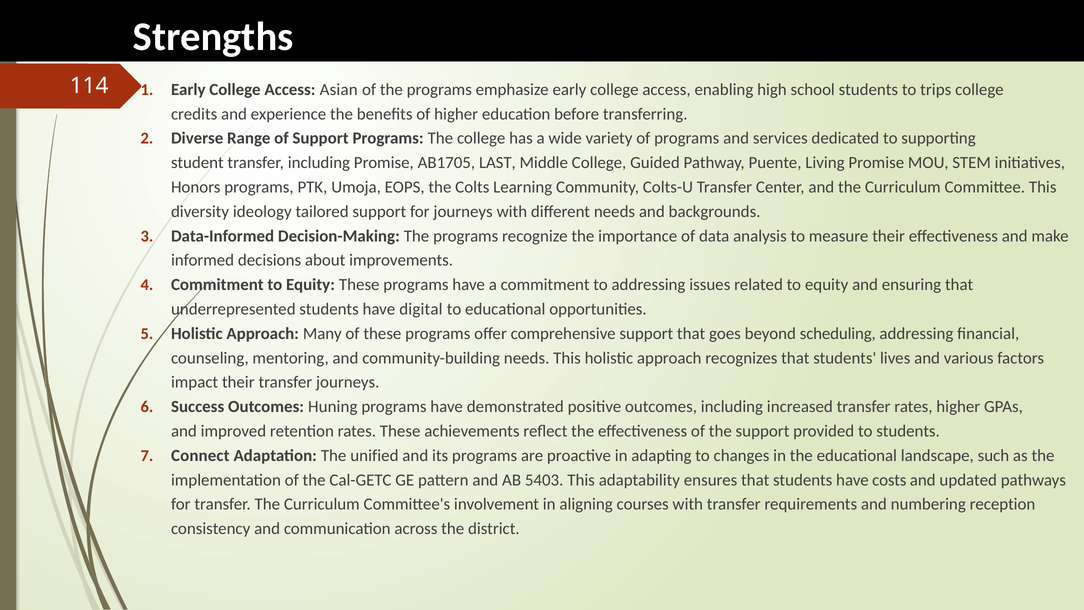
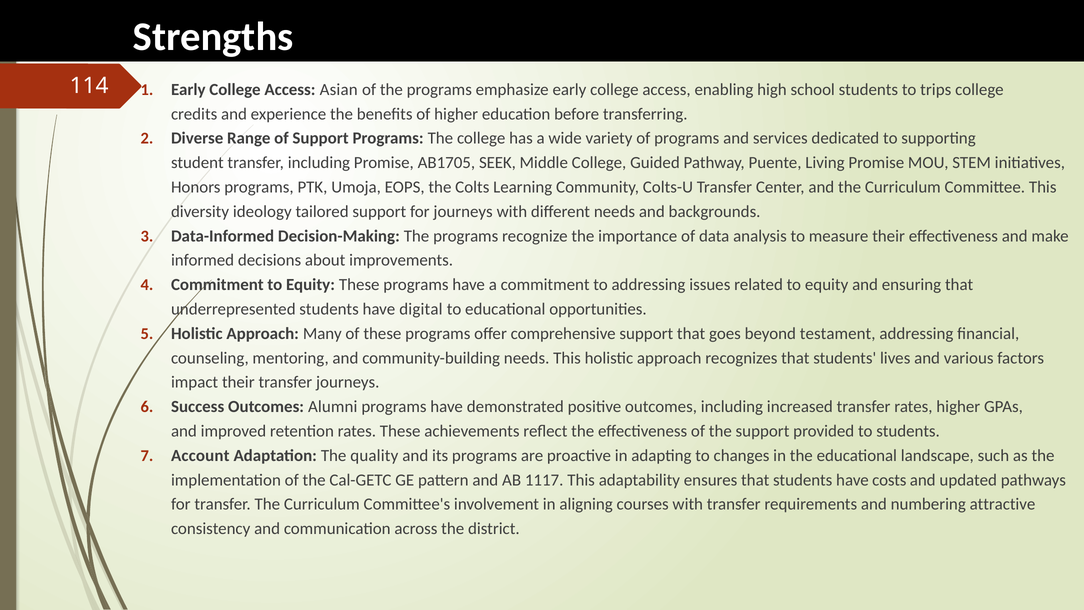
LAST: LAST -> SEEK (497, 163)
scheduling: scheduling -> testament (838, 333)
Huning: Huning -> Alumni (333, 407)
Connect: Connect -> Account (200, 455)
unified: unified -> quality (374, 455)
5403: 5403 -> 1117 (544, 480)
reception: reception -> attractive (1002, 504)
